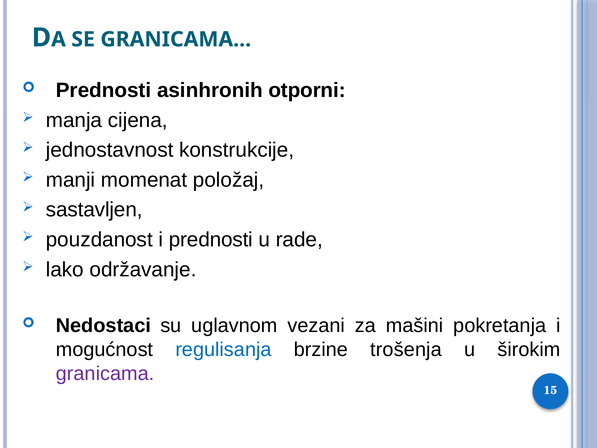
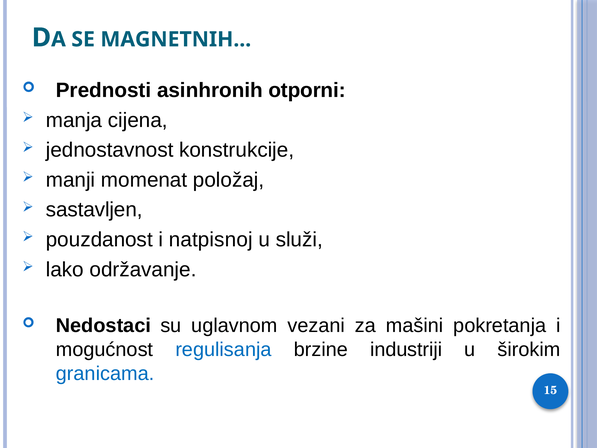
SE GRANICAMA: GRANICAMA -> MAGNETNIH (176, 39)
i prednosti: prednosti -> natpisnoj (211, 240)
rade: rade -> služi (299, 240)
trošenja: trošenja -> industriji (406, 349)
granicama colour: purple -> blue (105, 373)
